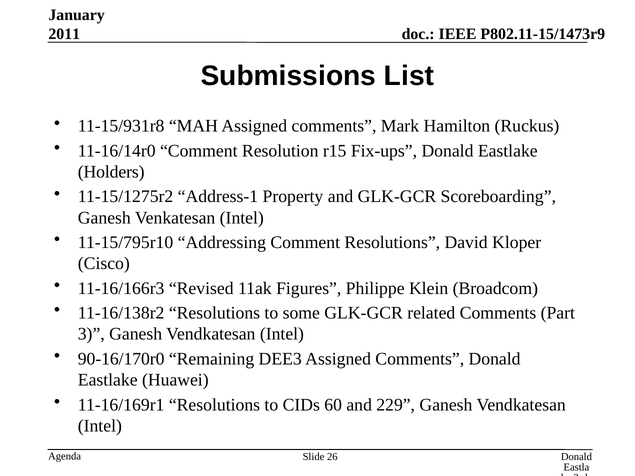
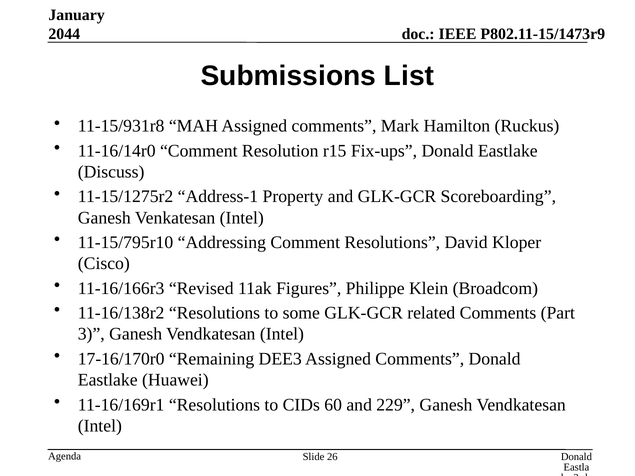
2011: 2011 -> 2044 (64, 34)
Holders: Holders -> Discuss (111, 172)
90-16/170r0: 90-16/170r0 -> 17-16/170r0 (121, 359)
